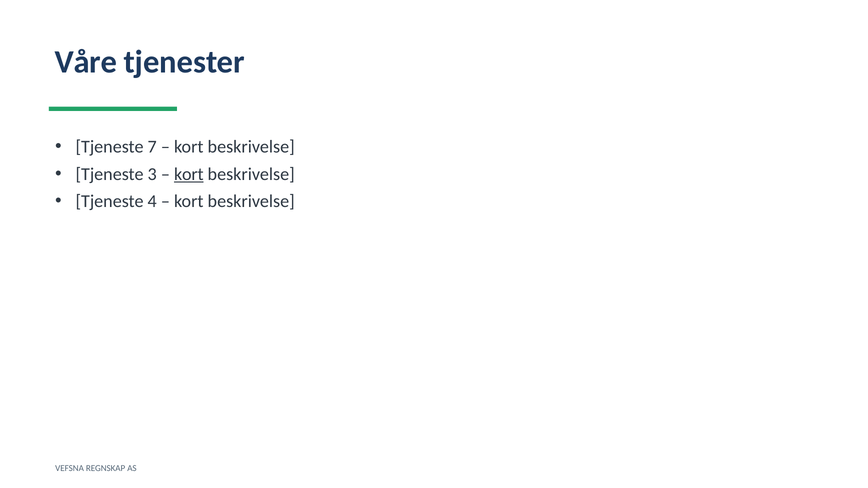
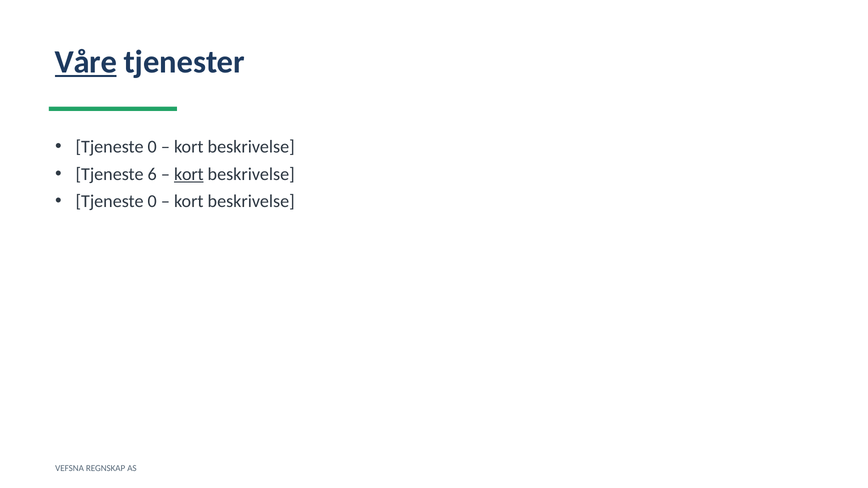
Våre underline: none -> present (86, 62)
7: 7 -> 0 (152, 147)
3: 3 -> 6 (152, 174)
4: 4 -> 0 (152, 201)
